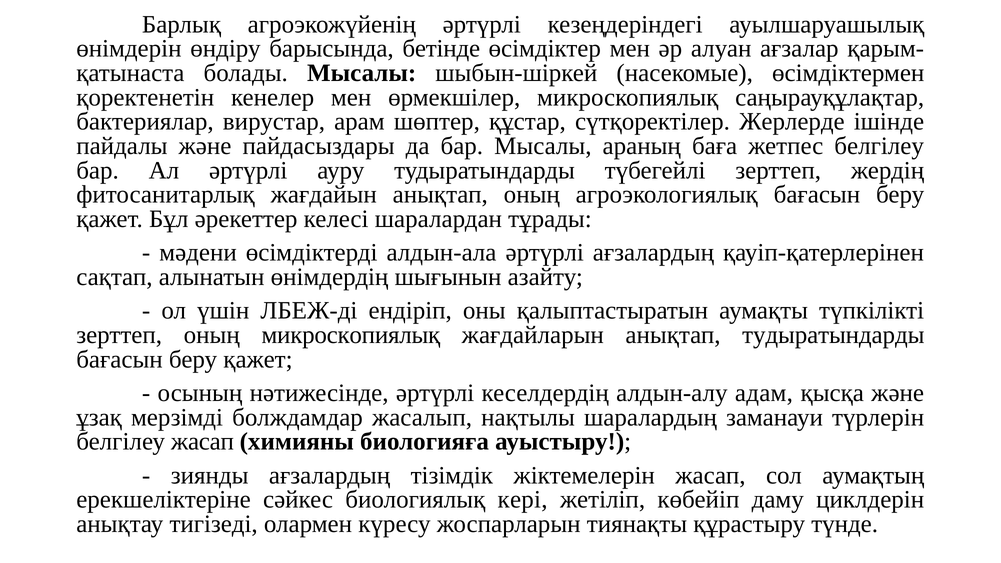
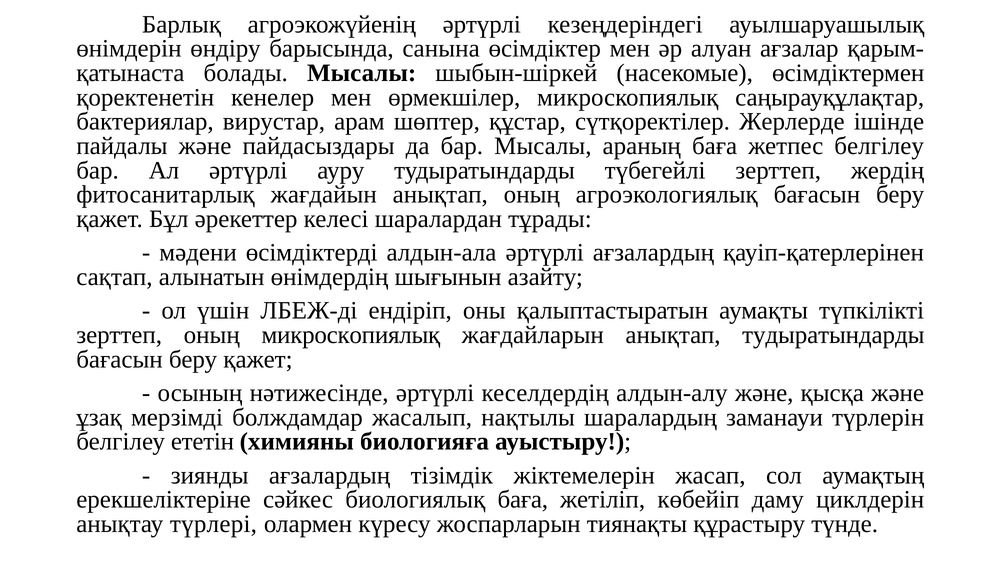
бетінде: бетінде -> санына (441, 49)
алдын-алу адам: адам -> және (764, 393)
белгілеу жасап: жасап -> ететін (202, 442)
биологиялық кері: кері -> баға (523, 500)
тигізеді: тигізеді -> түрлері (213, 524)
